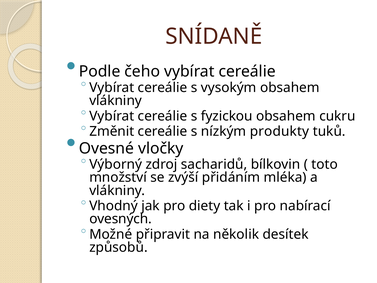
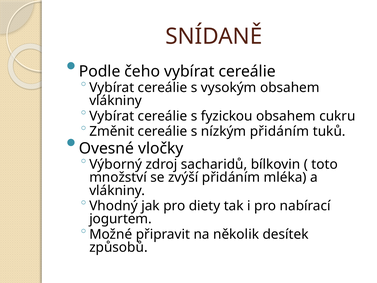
nízkým produkty: produkty -> přidáním (280, 131)
ovesných: ovesných -> jogurtem (121, 219)
